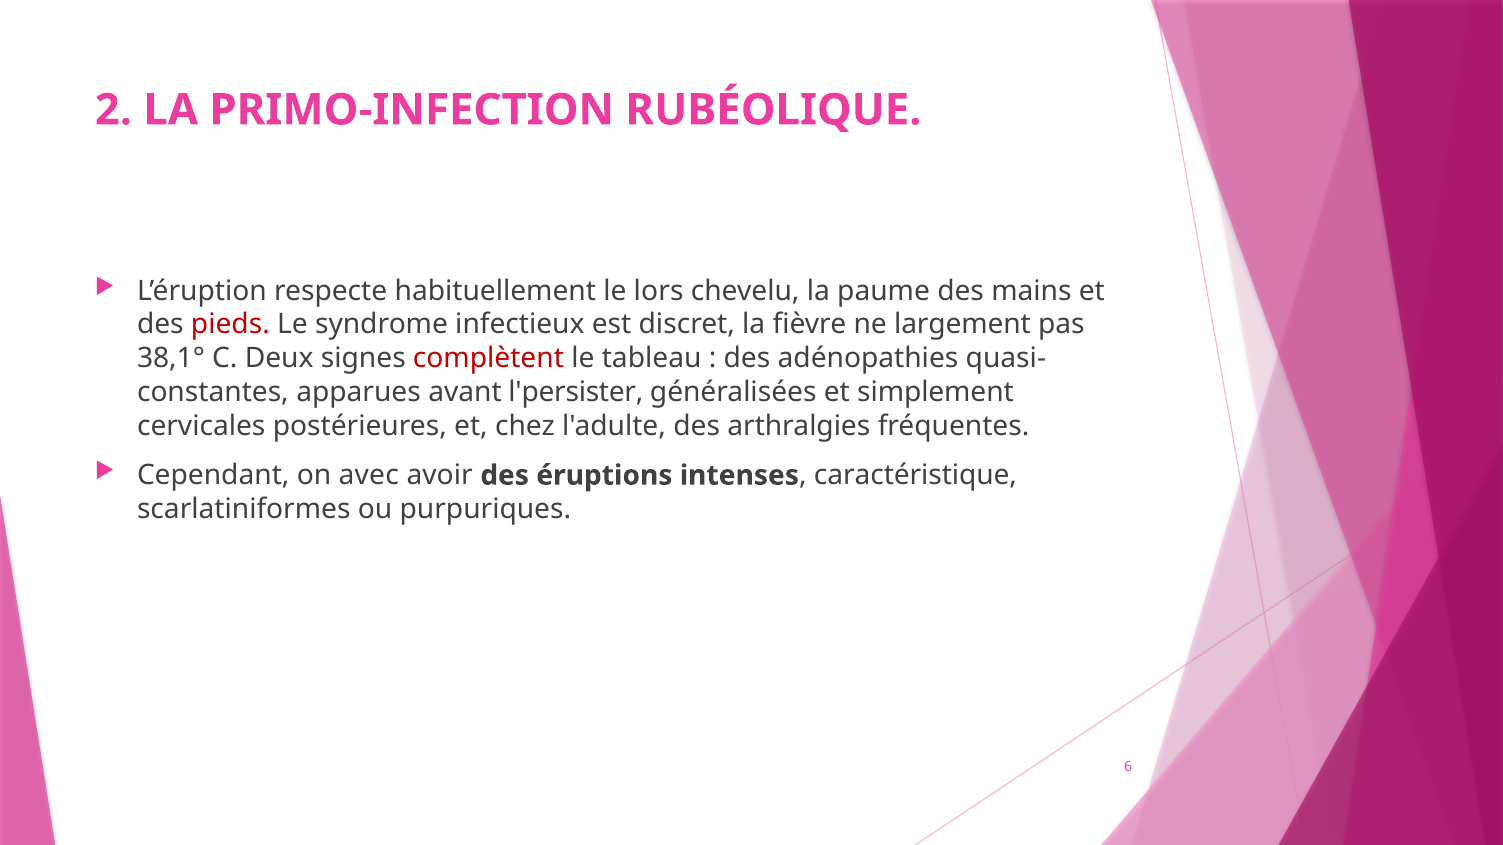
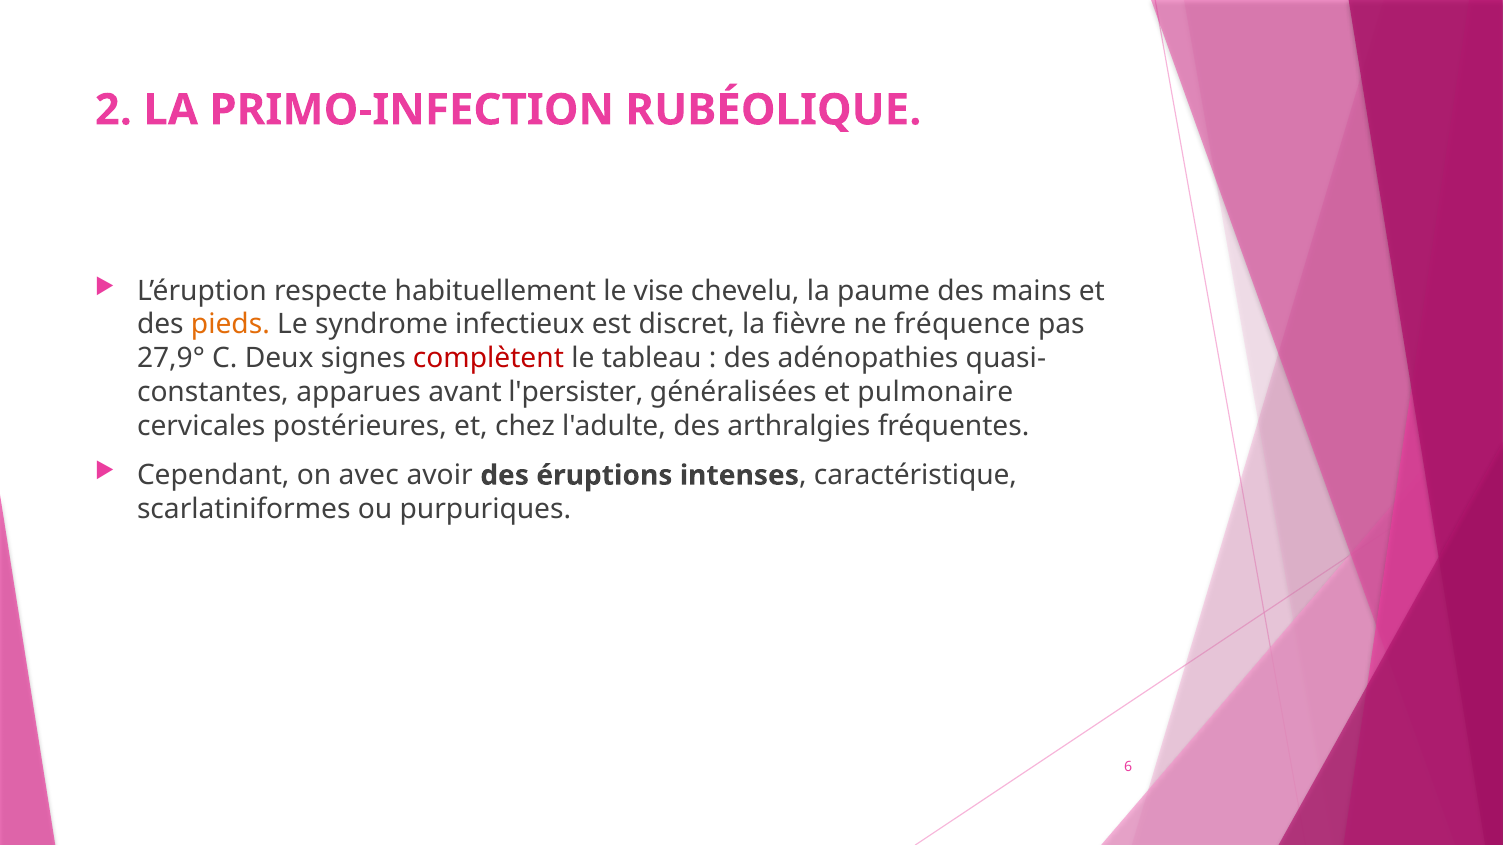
lors: lors -> vise (659, 291)
pieds colour: red -> orange (230, 325)
largement: largement -> fréquence (962, 325)
38,1°: 38,1° -> 27,9° (171, 359)
simplement: simplement -> pulmonaire (935, 392)
